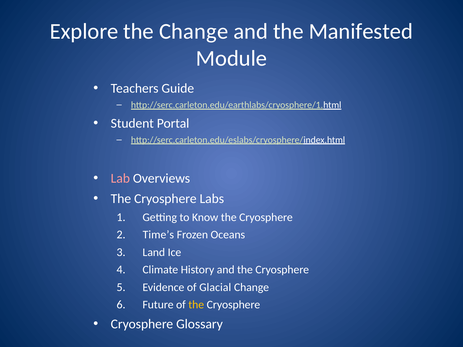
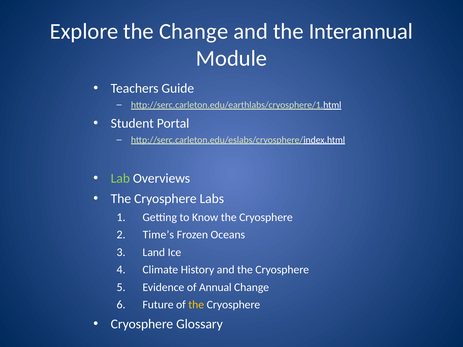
Manifested: Manifested -> Interannual (361, 31)
Lab colour: pink -> light green (120, 179)
Glacial: Glacial -> Annual (215, 287)
